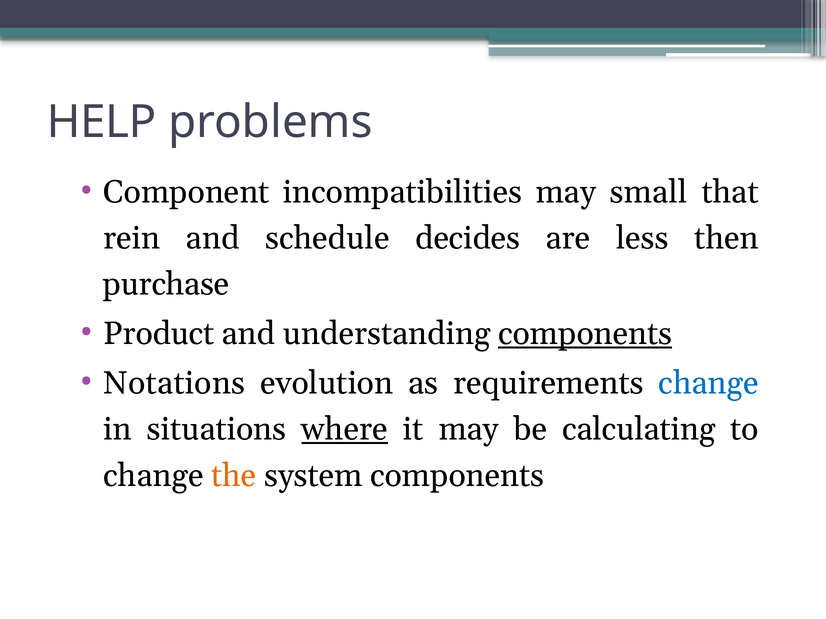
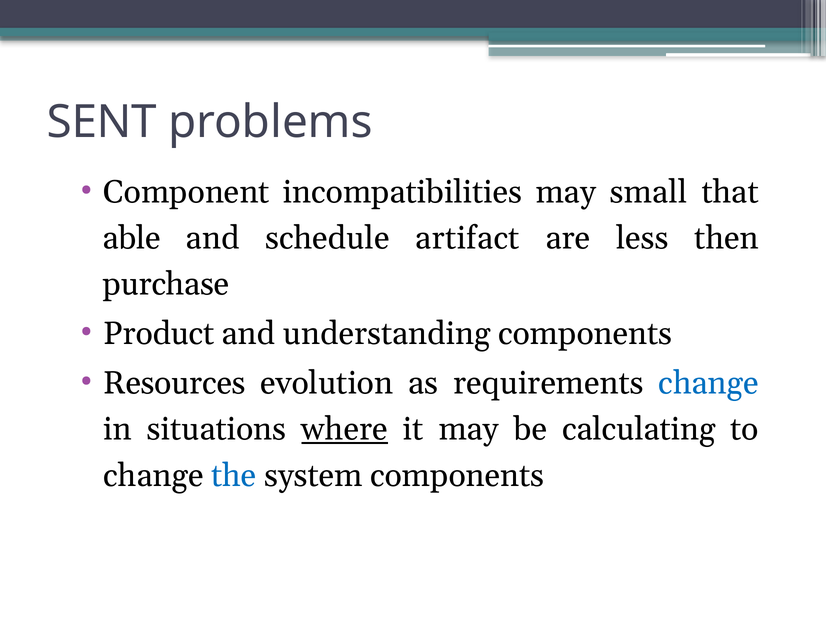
HELP: HELP -> SENT (102, 122)
rein: rein -> able (132, 238)
decides: decides -> artifact (467, 238)
components underline: present -> none (585, 334)
Notations: Notations -> Resources (175, 384)
the colour: orange -> blue (234, 476)
